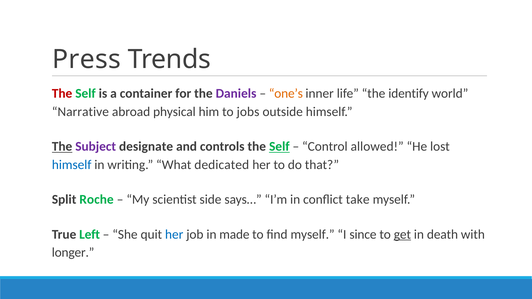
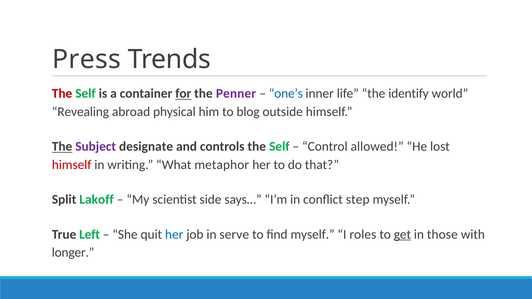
for underline: none -> present (183, 94)
Daniels: Daniels -> Penner (236, 94)
one’s colour: orange -> blue (286, 94)
Narrative: Narrative -> Revealing (80, 112)
jobs: jobs -> blog (248, 112)
Self underline: present -> none (279, 147)
himself colour: blue -> red (72, 165)
dedicated: dedicated -> metaphor (222, 165)
Roche: Roche -> Lakoff (97, 200)
take: take -> step (358, 200)
made: made -> serve (234, 234)
since: since -> roles (363, 234)
death: death -> those (442, 234)
